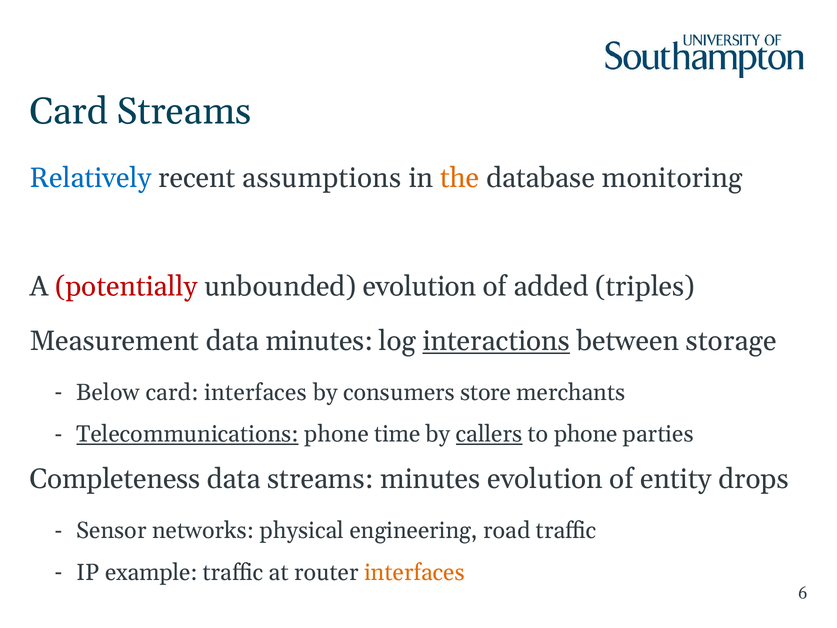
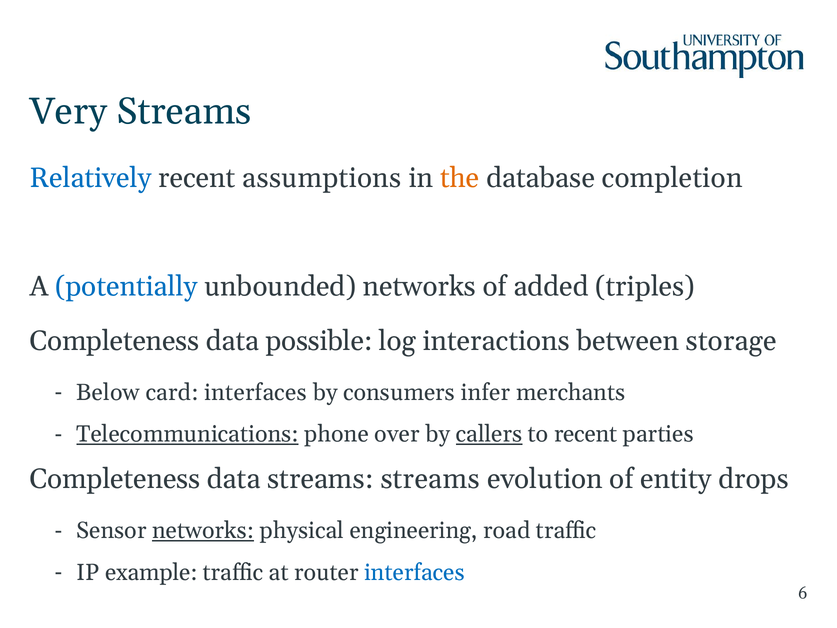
Card: Card -> Very (69, 111)
monitoring: monitoring -> completion (672, 178)
potentially colour: red -> blue (126, 287)
unbounded evolution: evolution -> networks (419, 287)
Measurement: Measurement -> Completeness (114, 341)
data minutes: minutes -> possible (319, 341)
interactions underline: present -> none (496, 341)
store: store -> infer (485, 392)
time: time -> over (397, 434)
to phone: phone -> recent (586, 434)
streams minutes: minutes -> streams (430, 479)
networks underline: none -> present (203, 530)
interfaces colour: orange -> blue (414, 572)
